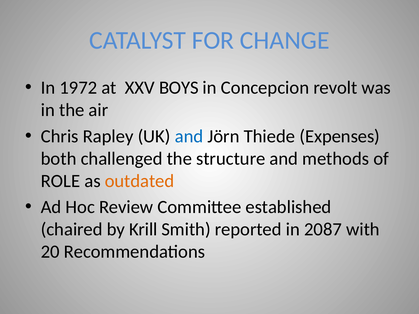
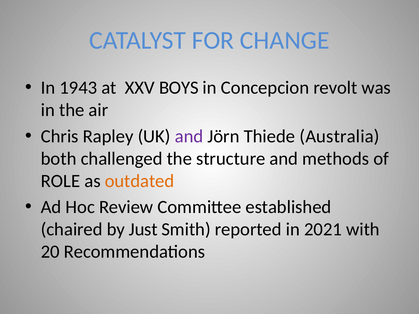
1972: 1972 -> 1943 (78, 88)
and colour: blue -> purple (189, 136)
Expenses: Expenses -> Australia (340, 136)
Krill: Krill -> Just (143, 229)
2087: 2087 -> 2021 (323, 229)
